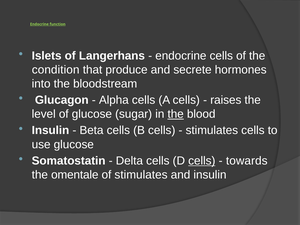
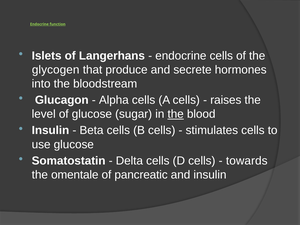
condition: condition -> glycogen (56, 70)
cells underline: present -> none (202, 161)
of stimulates: stimulates -> pancreatic (141, 175)
